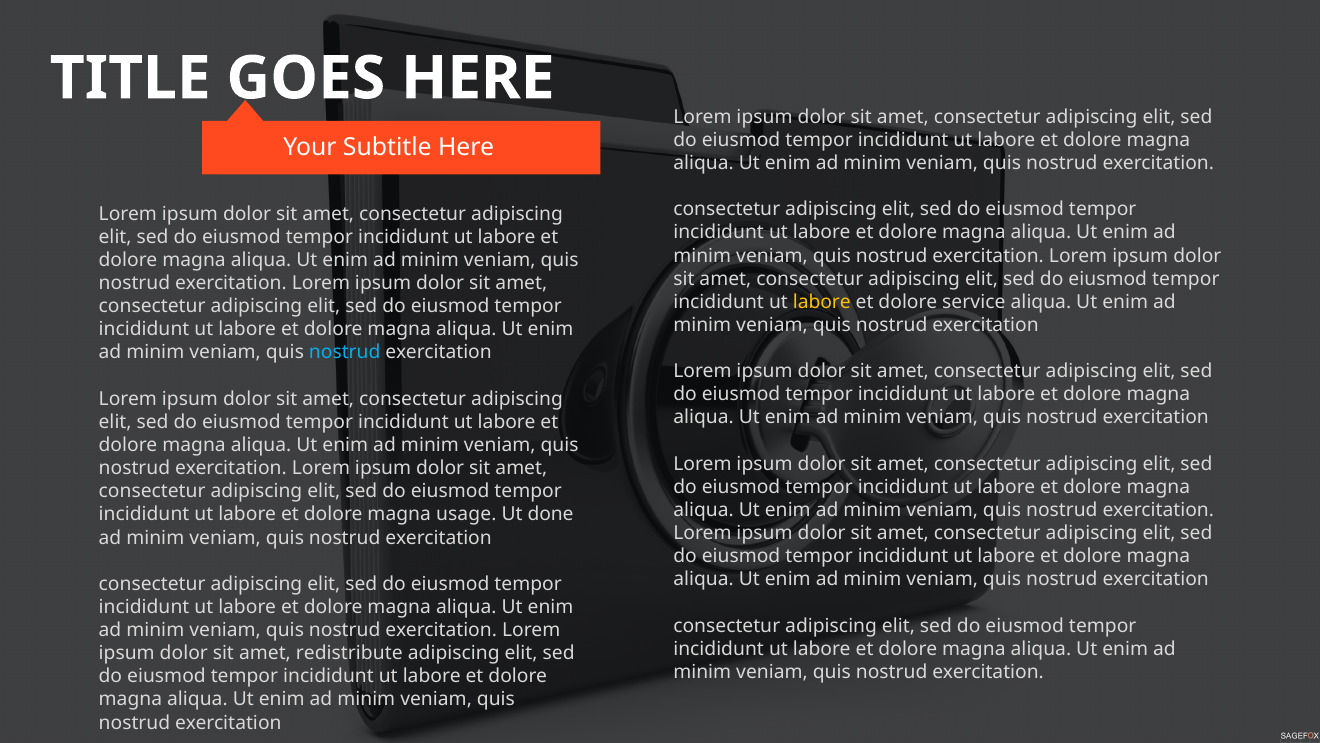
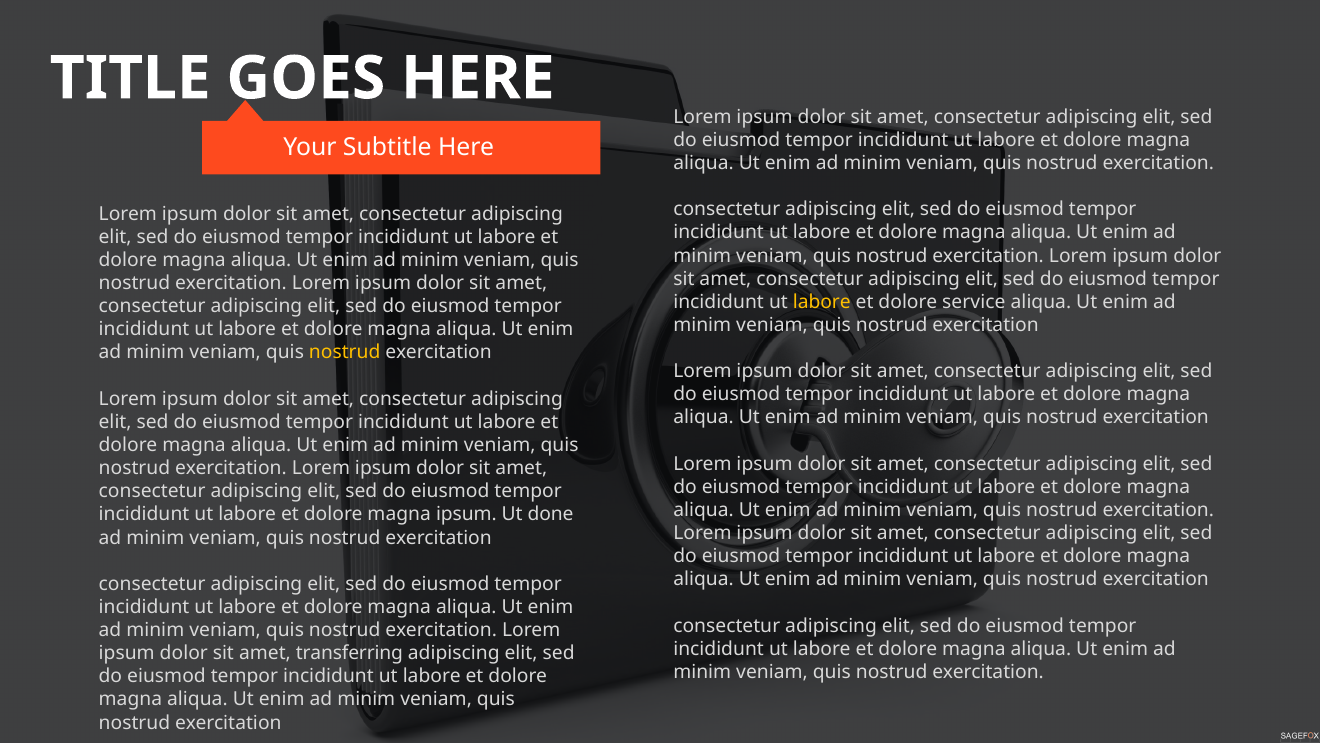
nostrud colour: light blue -> yellow (345, 352)
magna usage: usage -> ipsum (466, 514)
redistribute: redistribute -> transferring (349, 653)
